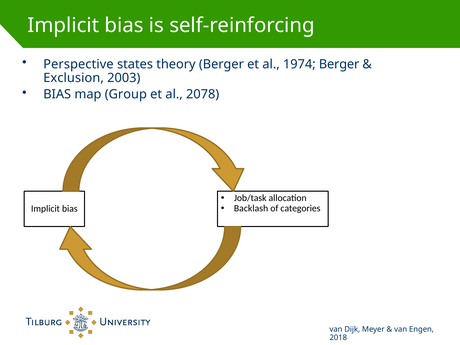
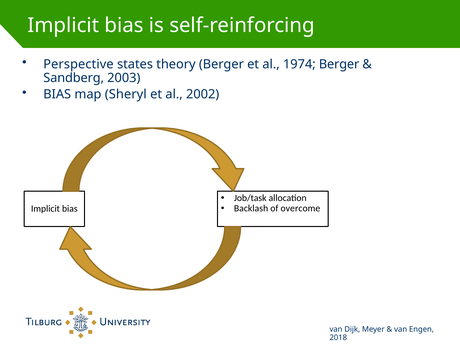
Exclusion: Exclusion -> Sandberg (74, 78)
Group: Group -> Sheryl (126, 94)
2078: 2078 -> 2002 (203, 94)
categories: categories -> overcome (300, 208)
